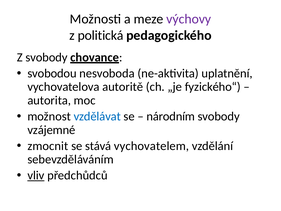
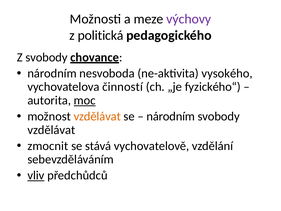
svobodou: svobodou -> národním (52, 73)
uplatnění: uplatnění -> vysokého (227, 73)
autoritě: autoritě -> činností (123, 87)
moc underline: none -> present (85, 100)
vzdělávat colour: blue -> orange (97, 116)
vzájemné: vzájemné -> vzdělávat (51, 130)
vychovatelem: vychovatelem -> vychovatelově (152, 146)
